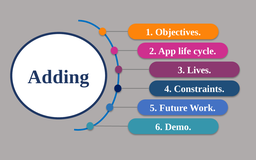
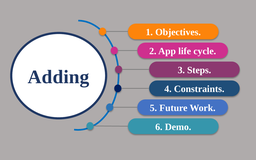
Lives: Lives -> Steps (199, 70)
